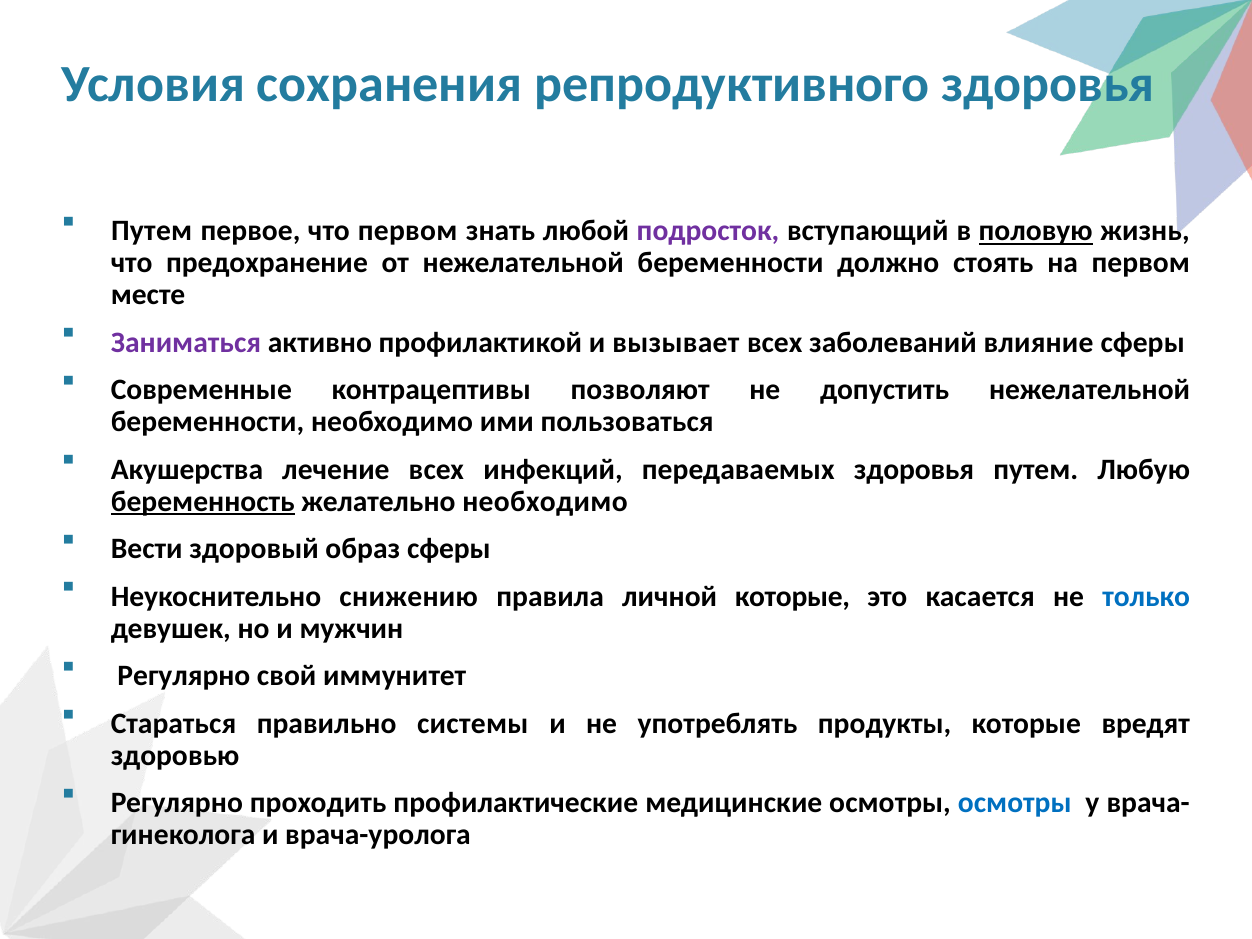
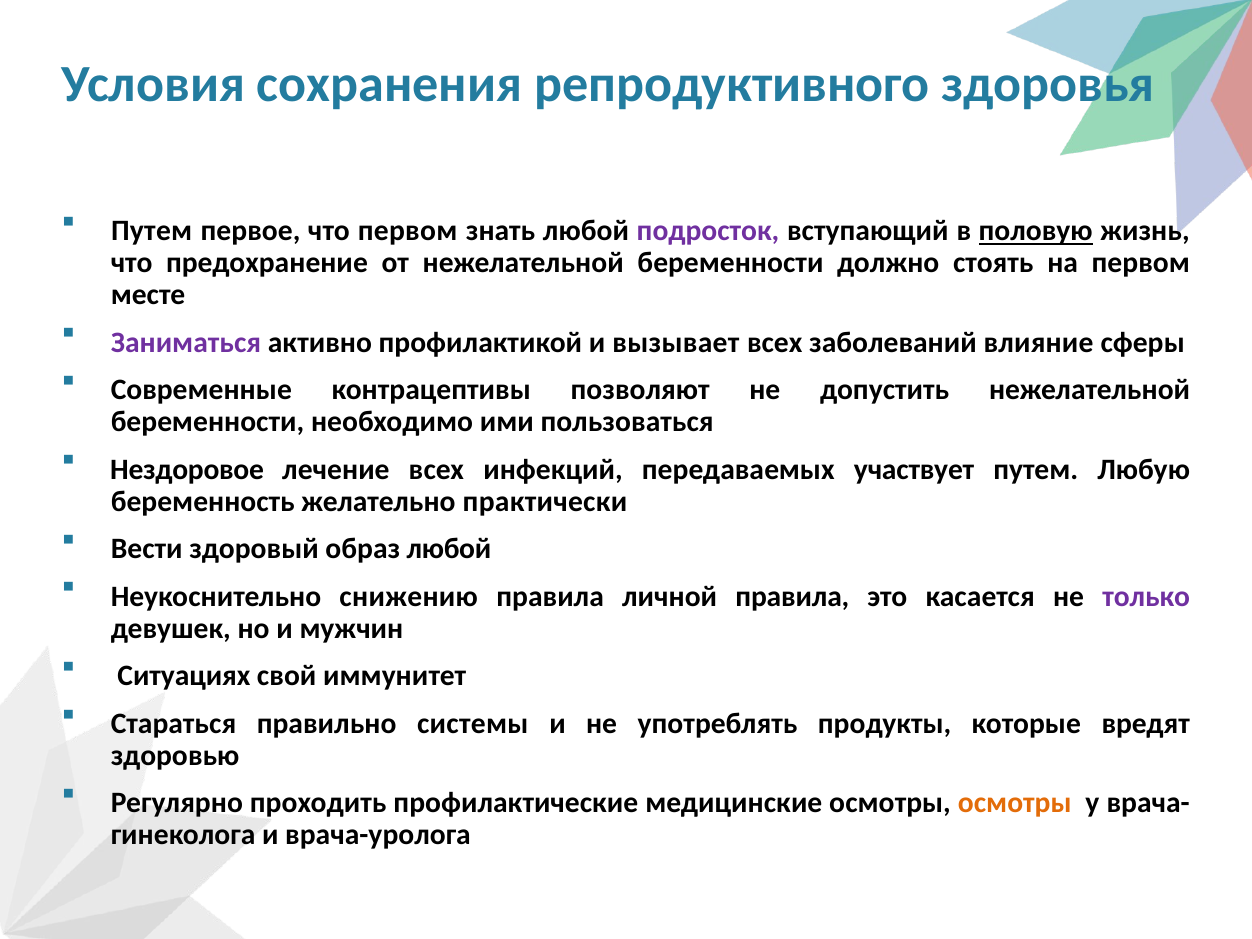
Акушерства: Акушерства -> Нездоровое (187, 469)
передаваемых здоровья: здоровья -> участвует (914, 469)
беременность underline: present -> none (203, 501)
желательно необходимо: необходимо -> практически (545, 501)
образ сферы: сферы -> любой (449, 549)
личной которые: которые -> правила (792, 597)
только colour: blue -> purple (1146, 597)
Регулярно: Регулярно -> Ситуациях (184, 676)
осмотры colour: blue -> orange (1015, 803)
